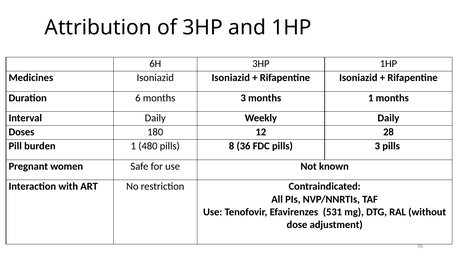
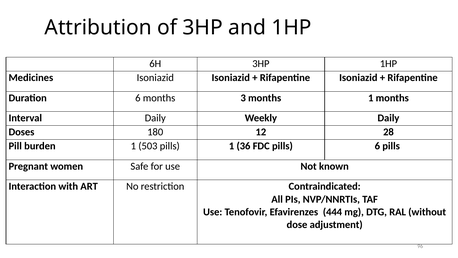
480: 480 -> 503 (148, 146)
pills 8: 8 -> 1 (232, 146)
pills 3: 3 -> 6 (377, 146)
531: 531 -> 444 (332, 212)
